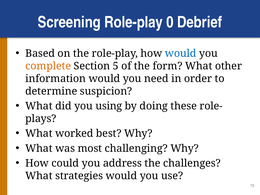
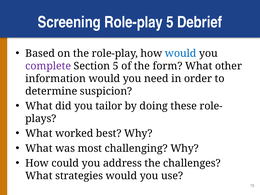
Role-play 0: 0 -> 5 (170, 22)
complete colour: orange -> purple (48, 66)
using: using -> tailor (109, 106)
